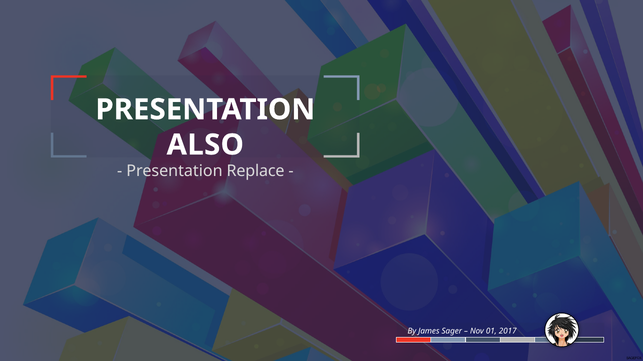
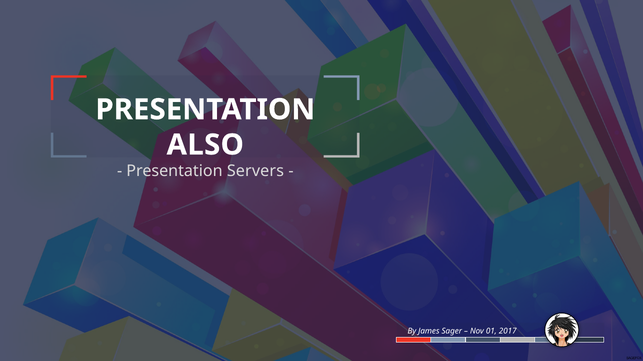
Replace: Replace -> Servers (255, 171)
